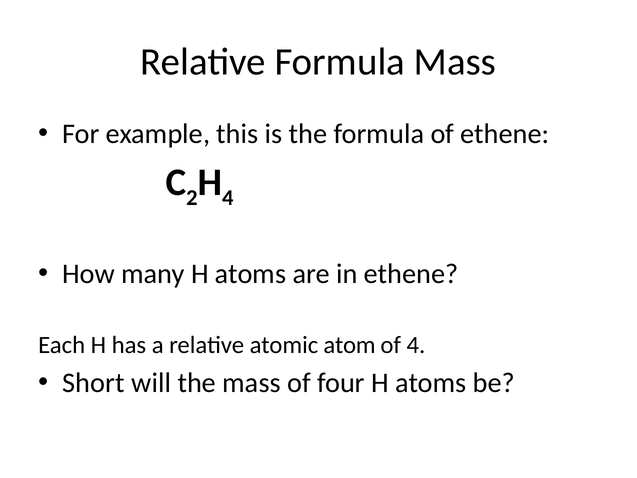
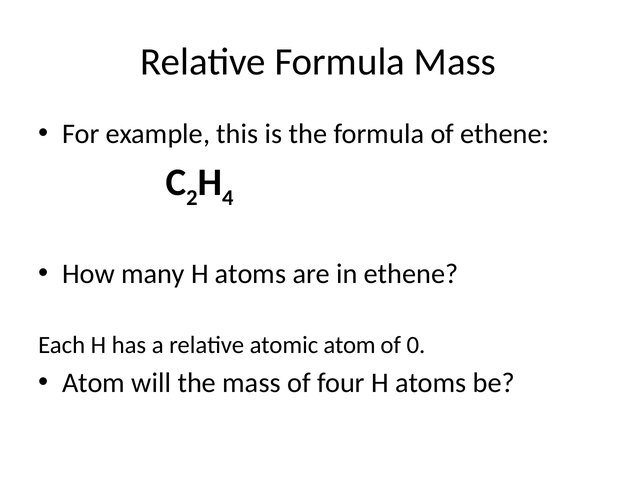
of 4: 4 -> 0 (416, 345)
Short: Short -> Atom (94, 383)
